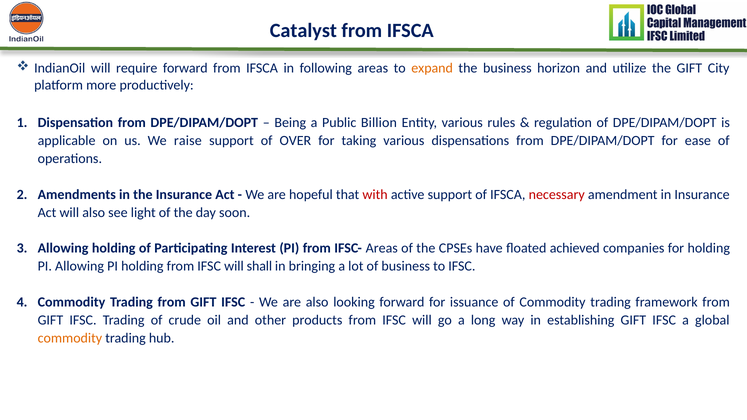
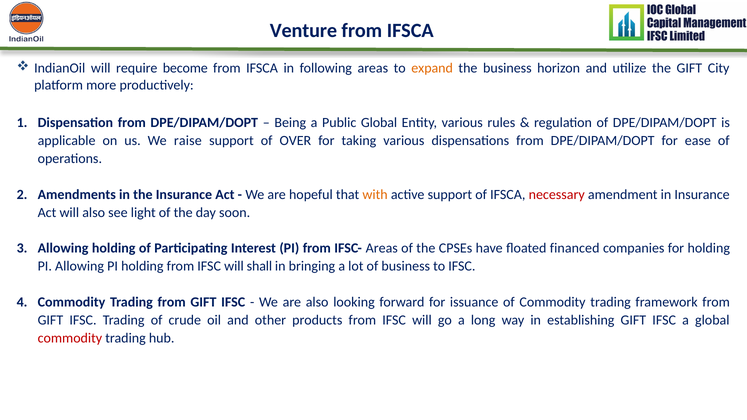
Catalyst: Catalyst -> Venture (303, 31)
require forward: forward -> become (185, 68)
Public Billion: Billion -> Global (379, 123)
with colour: red -> orange (375, 195)
achieved: achieved -> financed (575, 248)
commodity colour: orange -> red (70, 338)
